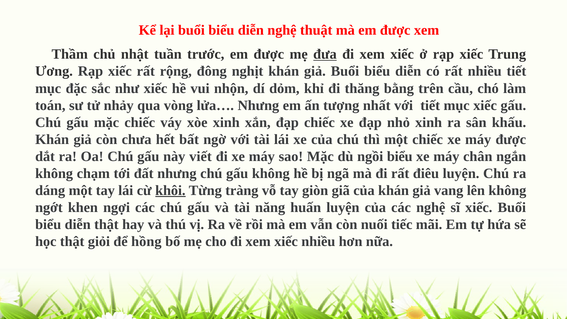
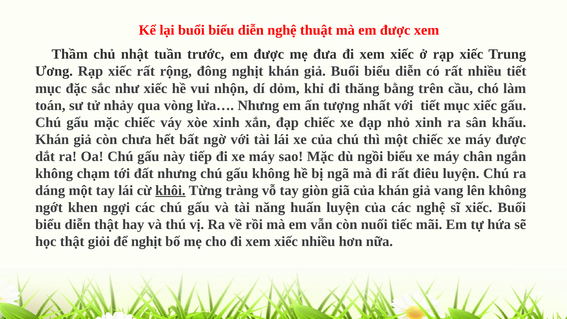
đưa underline: present -> none (325, 54)
viết: viết -> tiếp (201, 156)
để hồng: hồng -> nghịt (147, 241)
